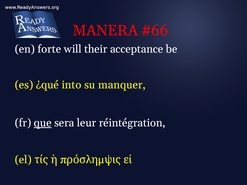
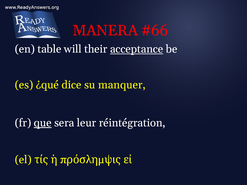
forte: forte -> table (49, 49)
acceptance underline: none -> present (137, 49)
into: into -> dice (71, 85)
